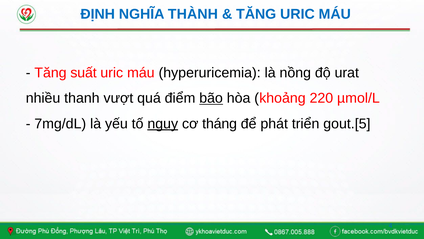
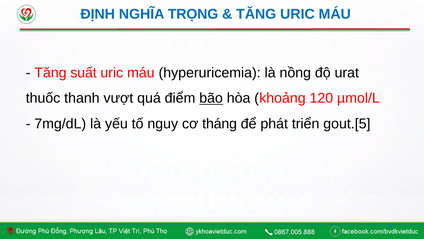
THÀNH: THÀNH -> TRỌNG (193, 14)
nhiều: nhiều -> thuốc (43, 98)
220: 220 -> 120 (321, 98)
nguy underline: present -> none (163, 123)
